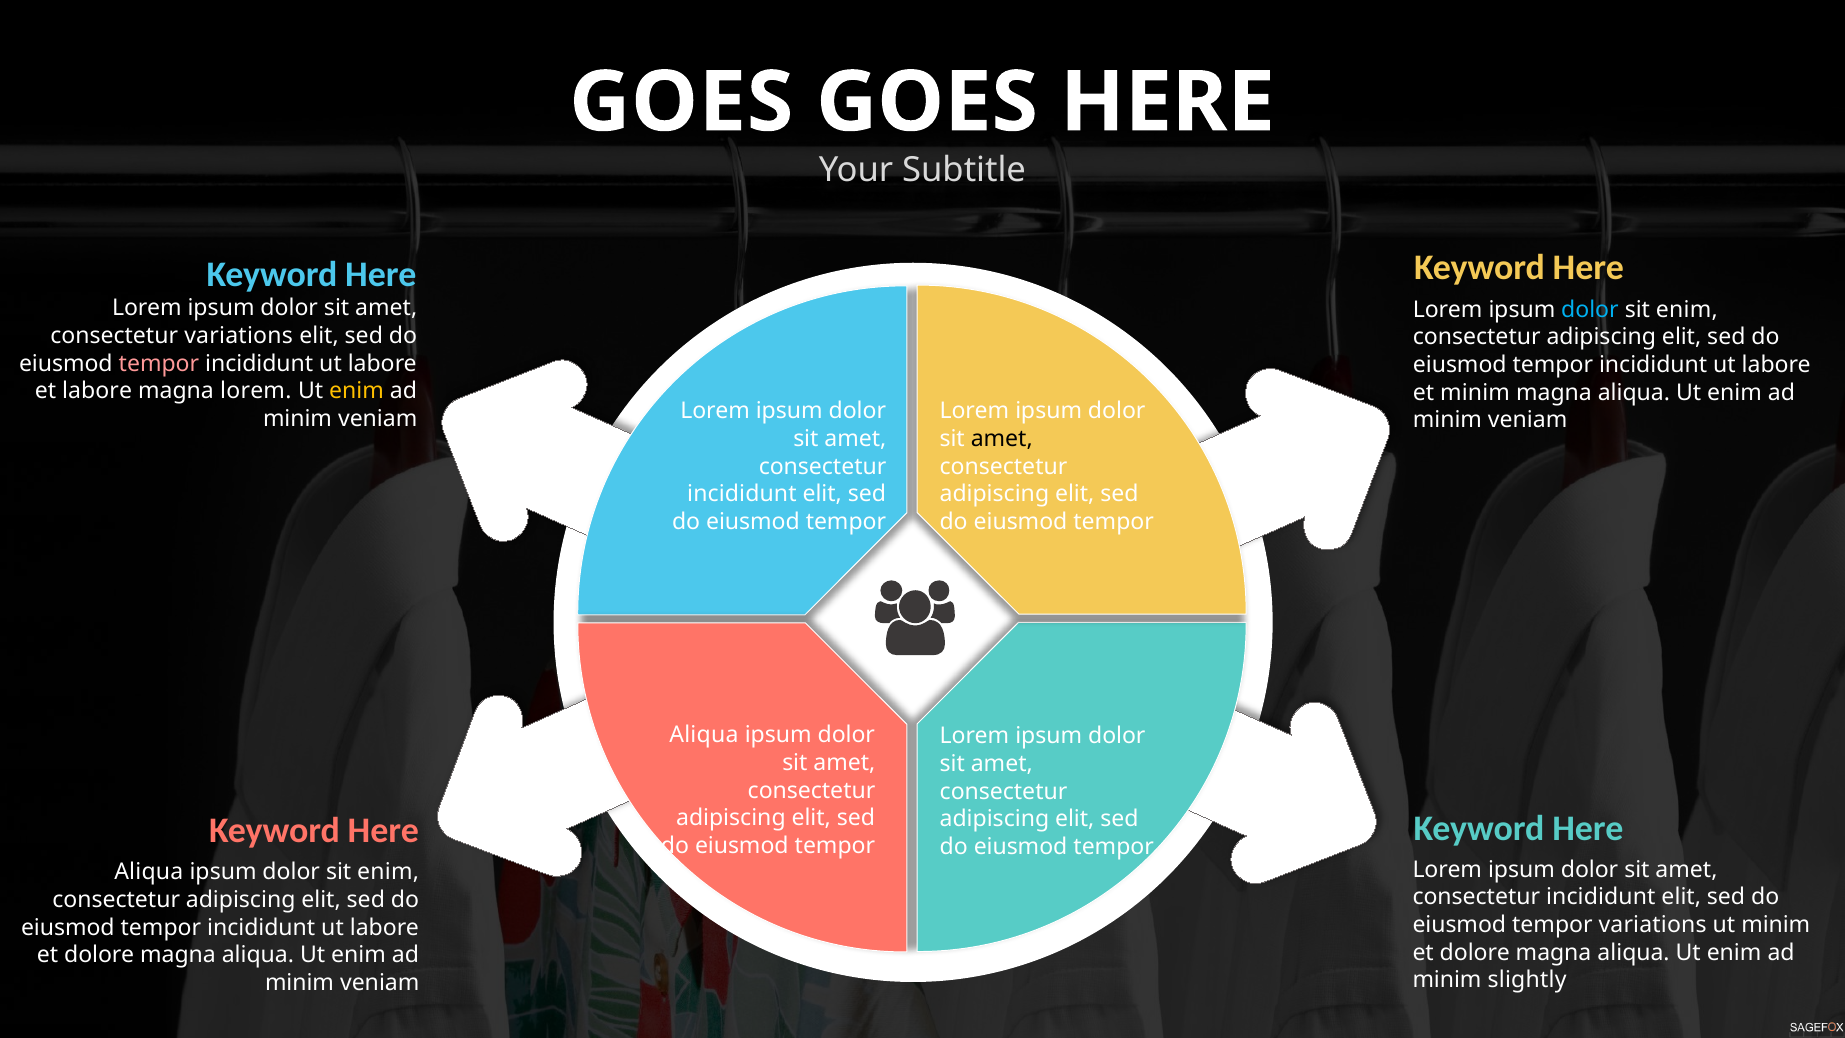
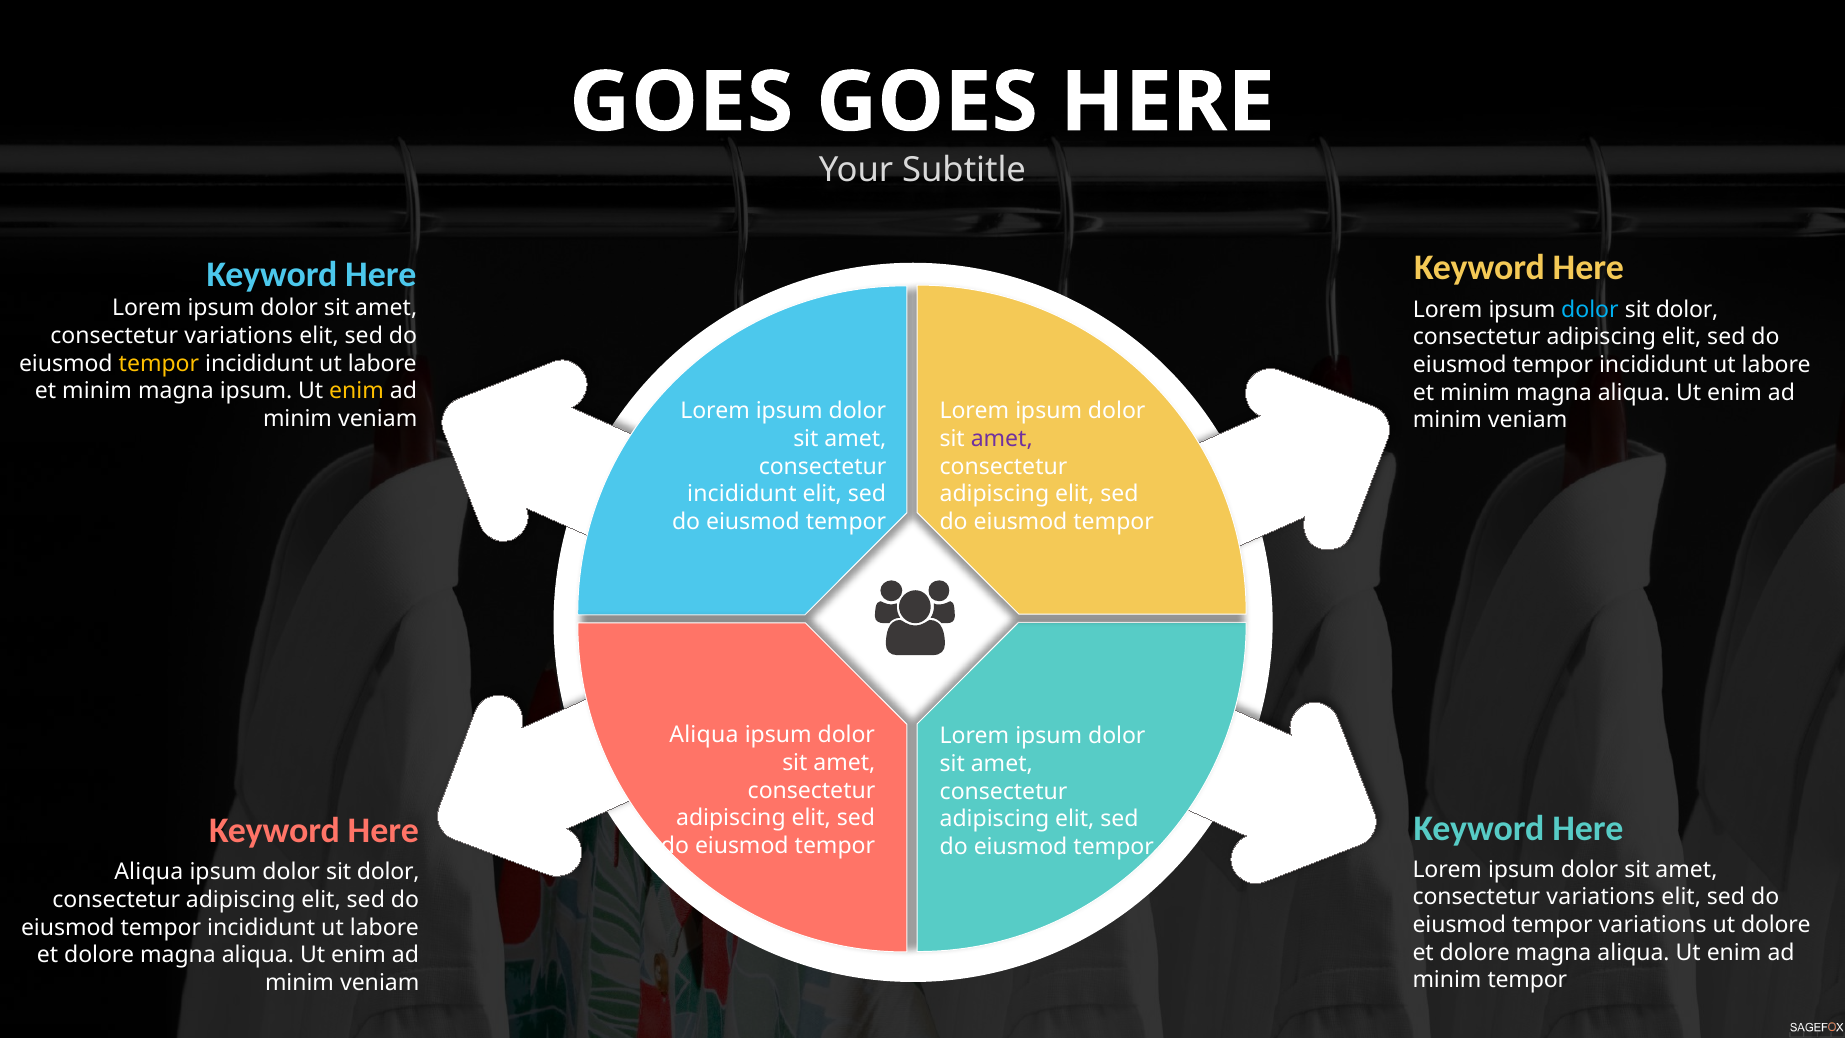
enim: enim -> dolor (1687, 309)
tempor colour: pink -> yellow (159, 363)
labore: labore -> minim (97, 391)
magna lorem: lorem -> ipsum (256, 391)
amet colour: black -> purple (1002, 439)
enim: enim -> dolor (388, 872)
incididunt: incididunt -> variations (1601, 897)
ut minim: minim -> dolore (1776, 925)
minim slightly: slightly -> tempor (1527, 980)
